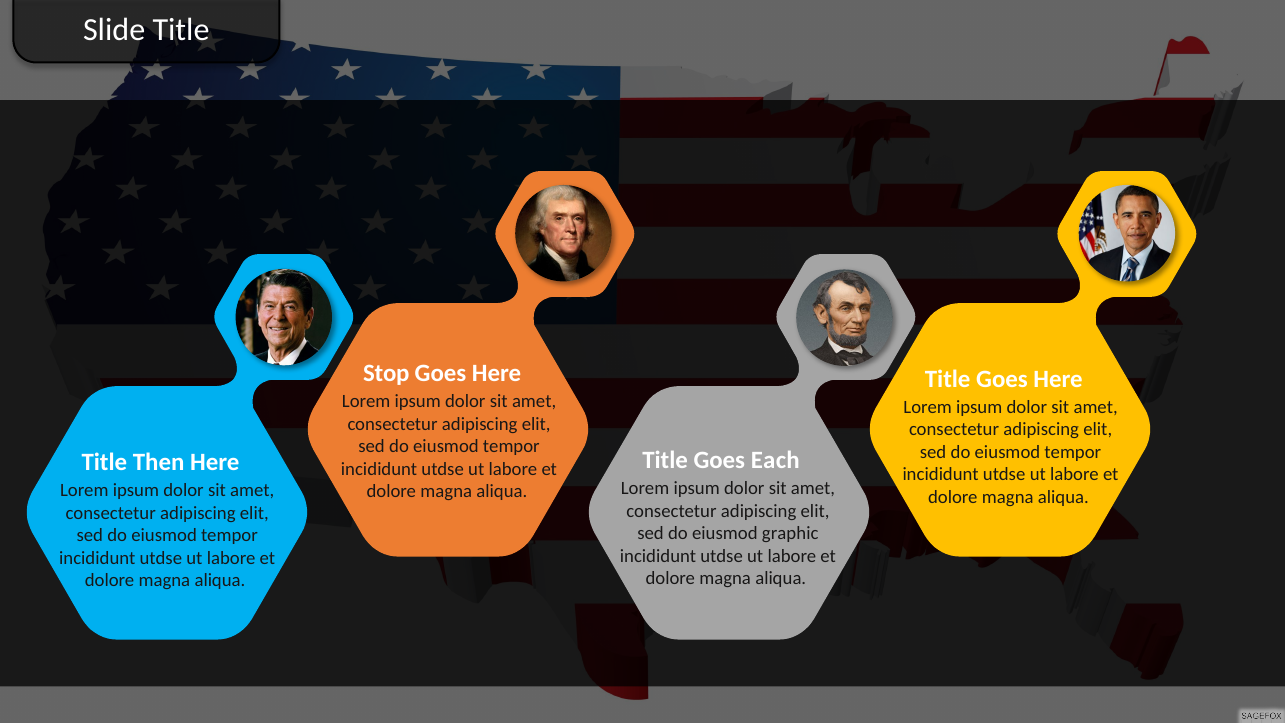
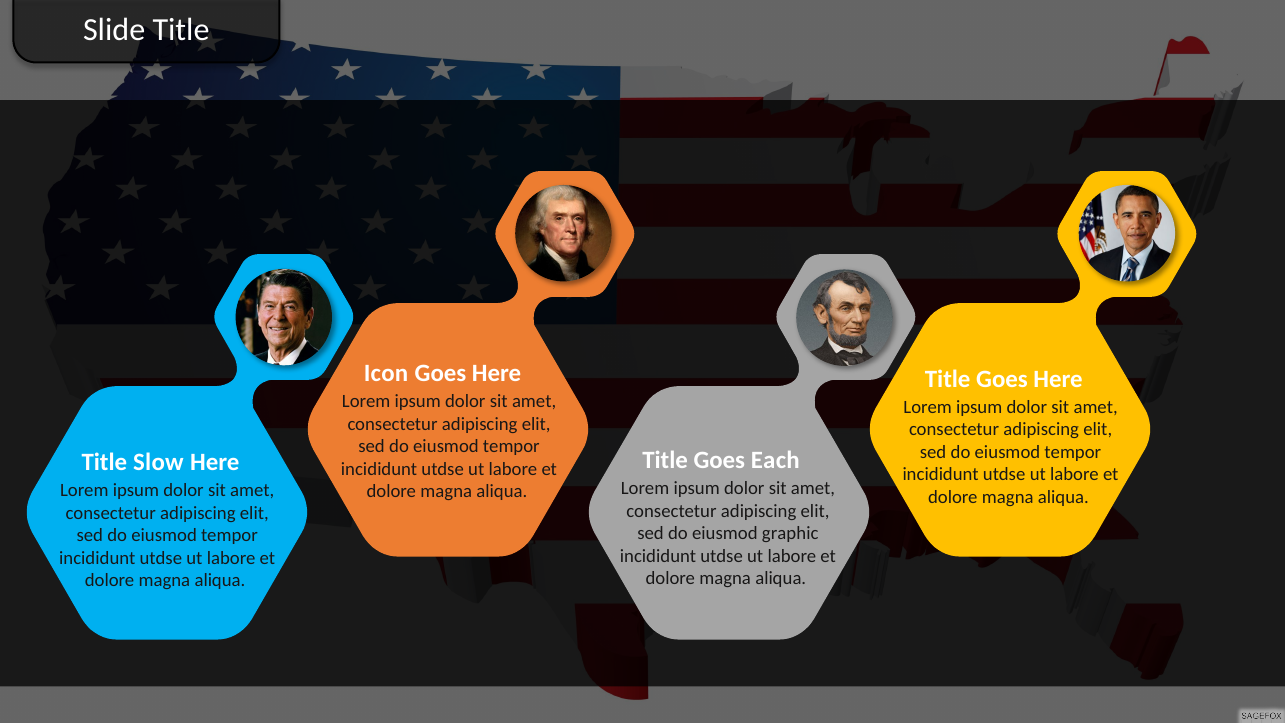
Stop: Stop -> Icon (386, 374)
Then: Then -> Slow (158, 463)
